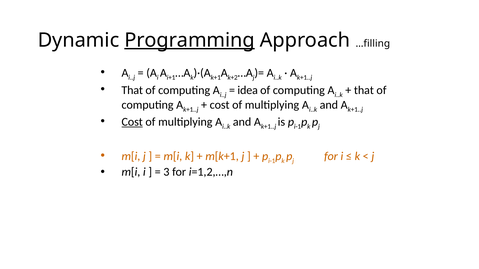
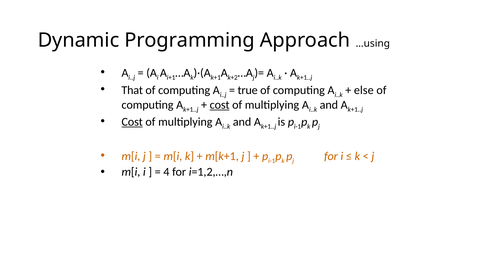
Programming underline: present -> none (190, 40)
…filling: …filling -> …using (373, 44)
idea: idea -> true (248, 90)
that: that -> else (364, 90)
cost underline: none -> present (220, 105)
3: 3 -> 4 (166, 172)
